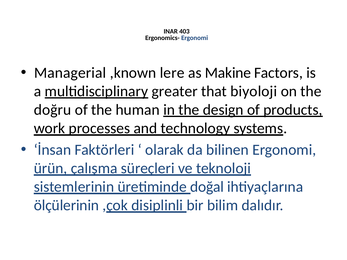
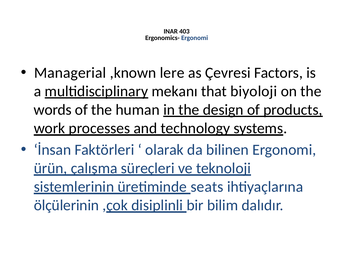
Makine: Makine -> Çevresi (228, 73)
greater: greater -> mekanı (175, 91)
doğru: doğru -> words (53, 110)
doğal: doğal -> seats (207, 187)
